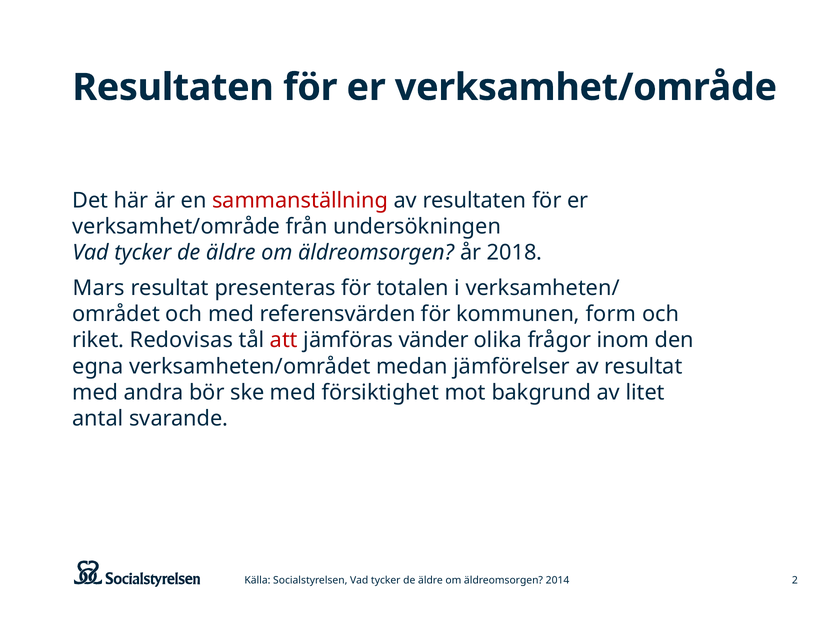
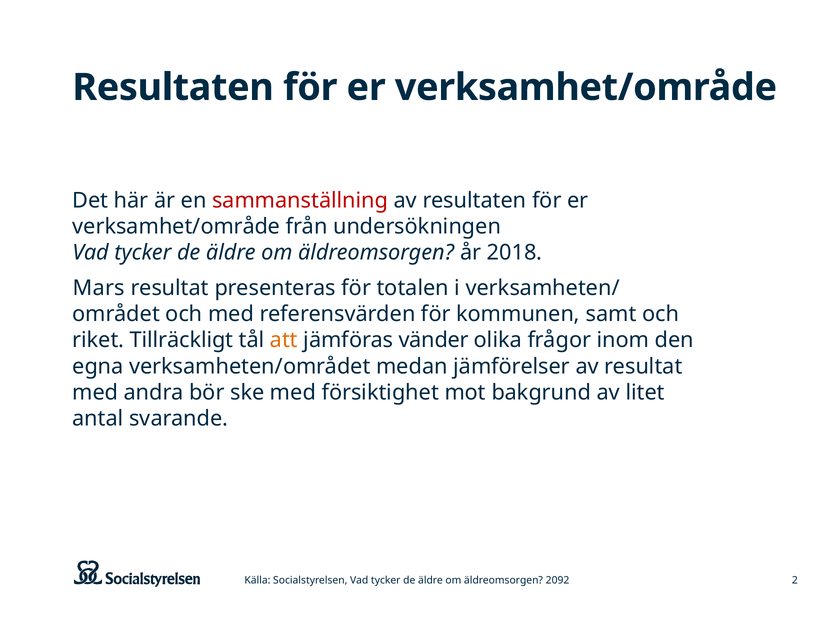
form: form -> samt (611, 314)
Redovisas: Redovisas -> Tillräckligt (182, 340)
att colour: red -> orange (284, 340)
2014: 2014 -> 2092 (558, 580)
